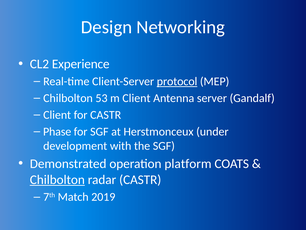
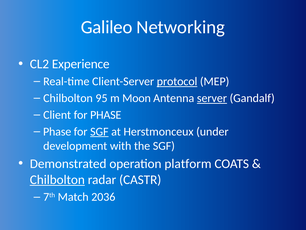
Design: Design -> Galileo (107, 27)
53: 53 -> 95 (102, 98)
m Client: Client -> Moon (137, 98)
server underline: none -> present (212, 98)
for CASTR: CASTR -> PHASE (106, 115)
SGF underline: none -> present (99, 131)
2019: 2019 -> 2036 (103, 197)
